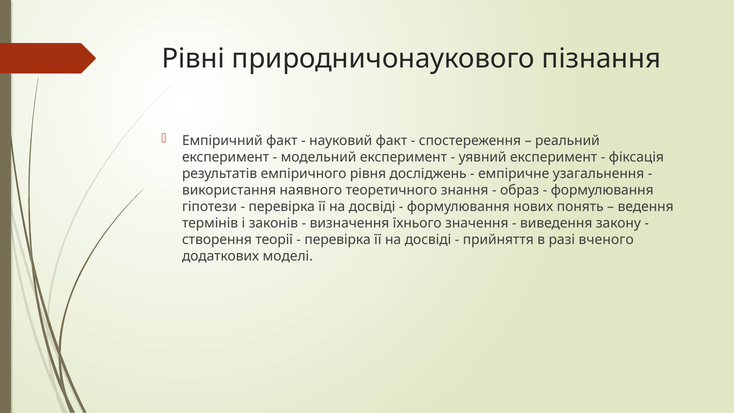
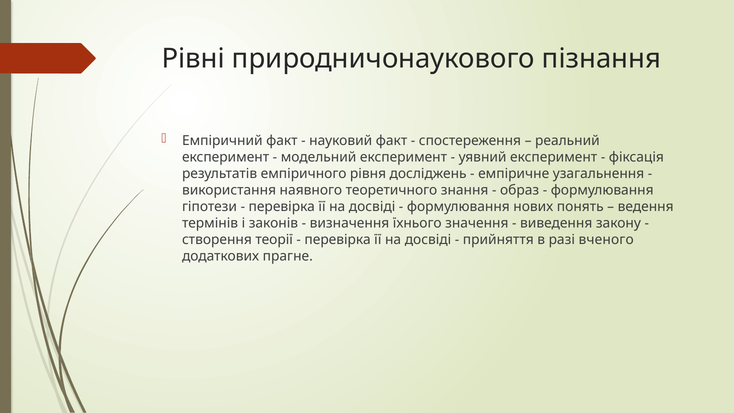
моделі: моделі -> прагне (288, 256)
